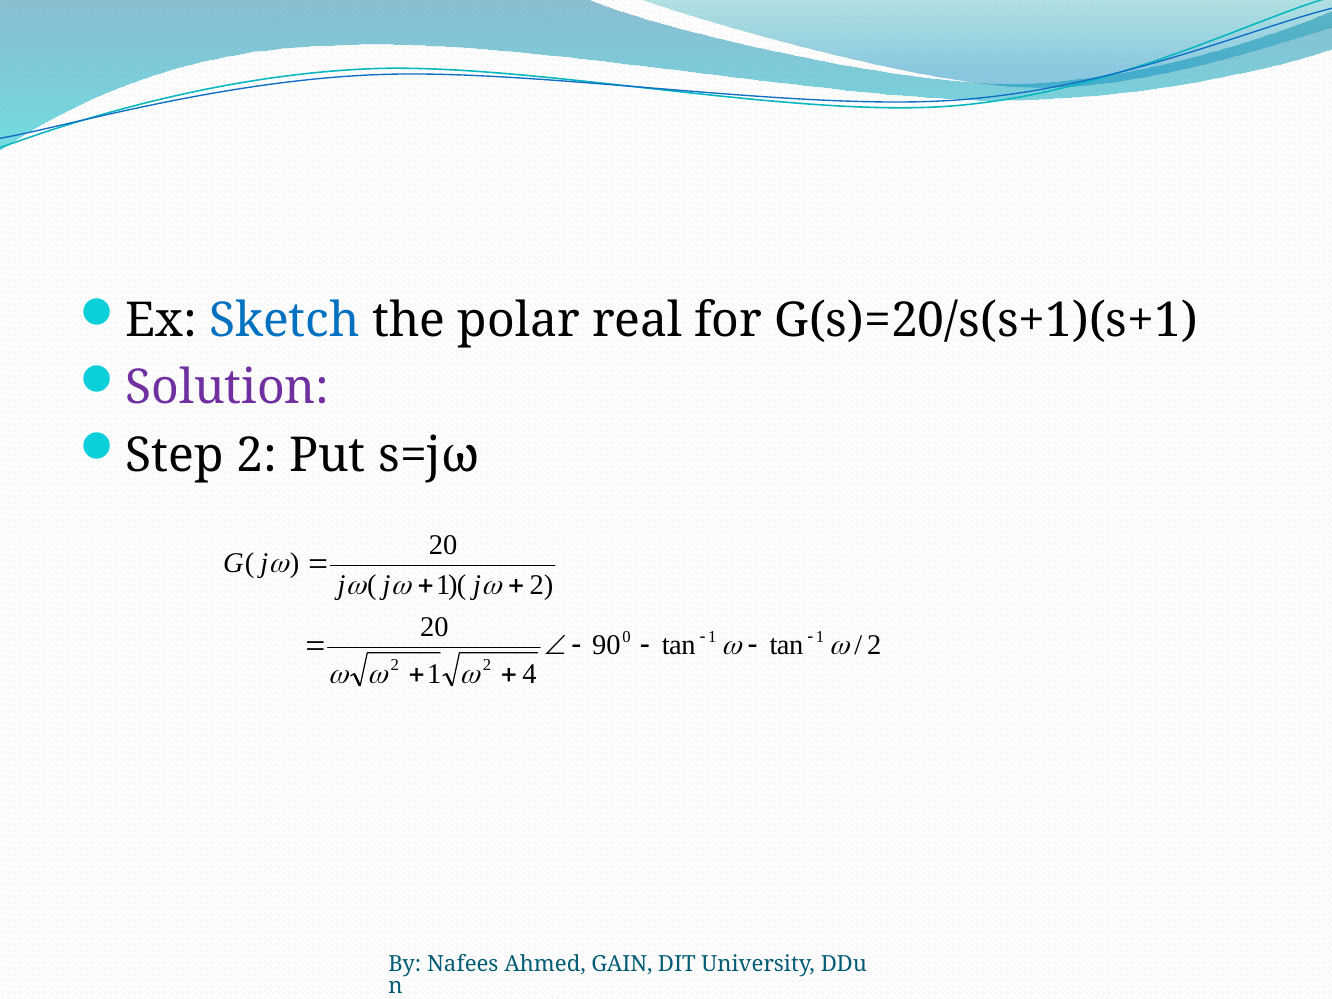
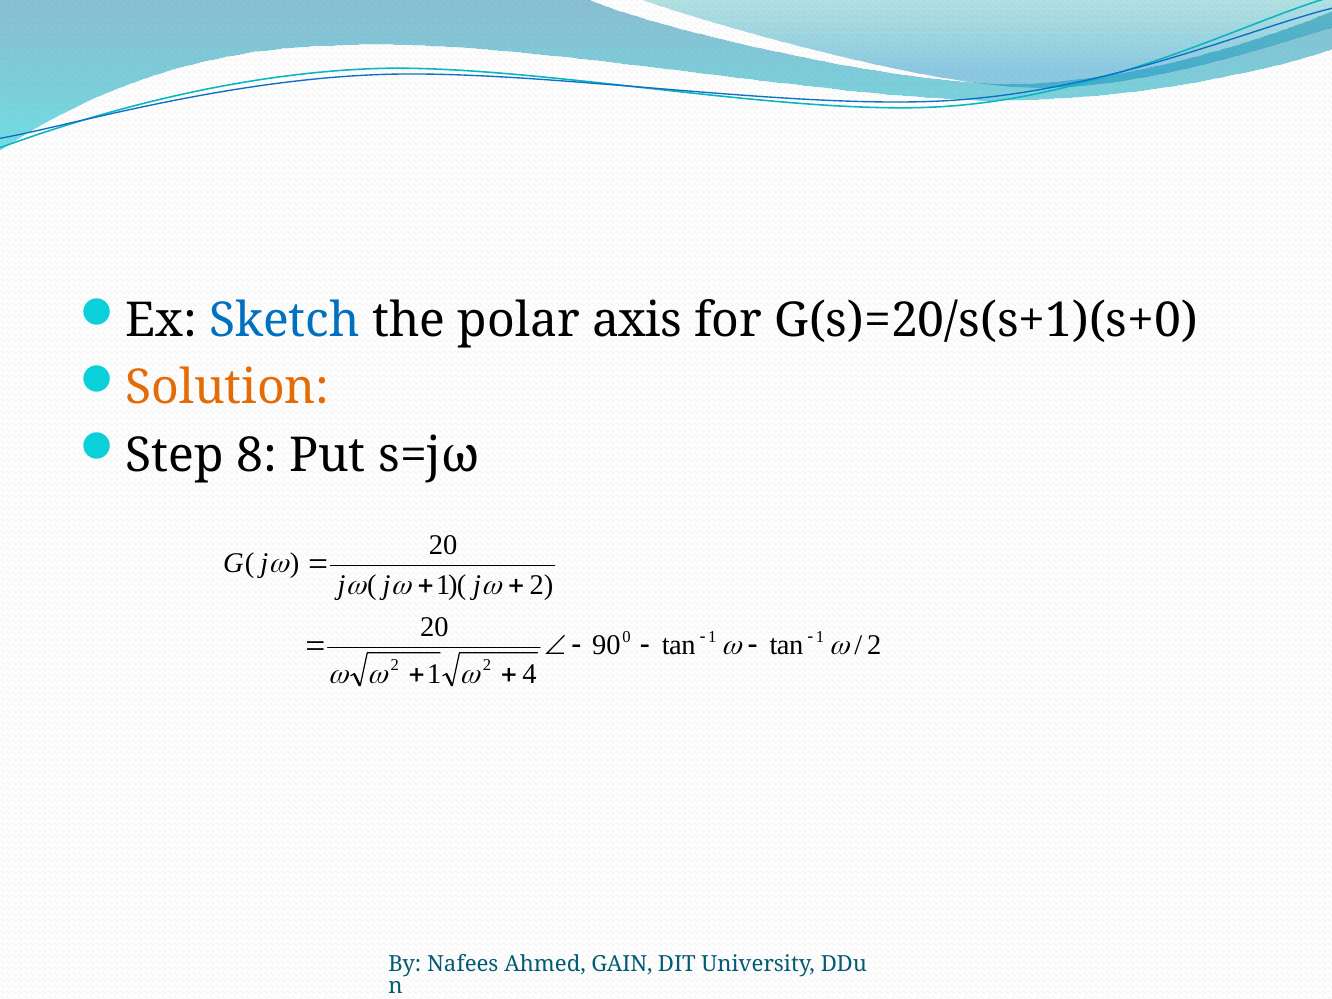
real: real -> axis (637, 321)
G(s)=20/s(s+1)(s+1: G(s)=20/s(s+1)(s+1 -> G(s)=20/s(s+1)(s+0 (986, 321)
Solution colour: purple -> orange (228, 388)
Step 2: 2 -> 8 (257, 455)
